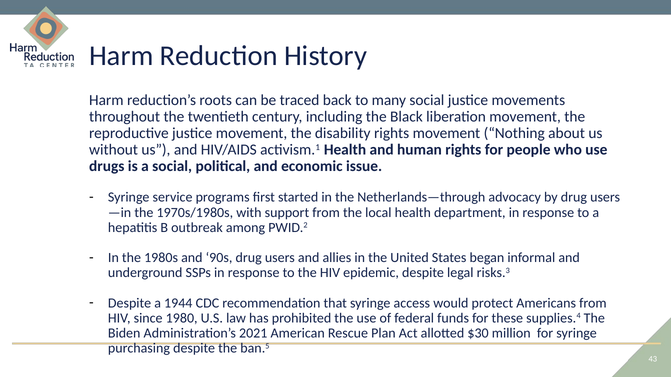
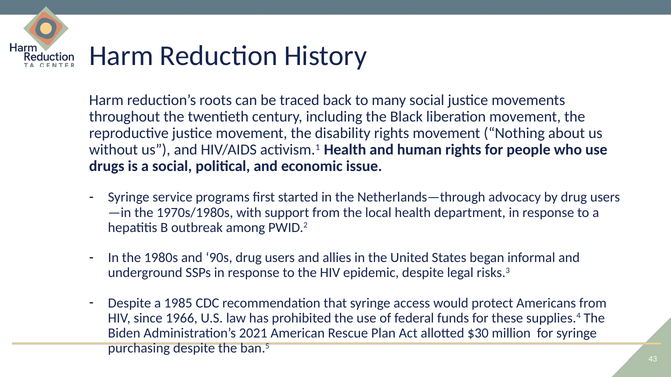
1944: 1944 -> 1985 (178, 303)
1980: 1980 -> 1966 (182, 318)
